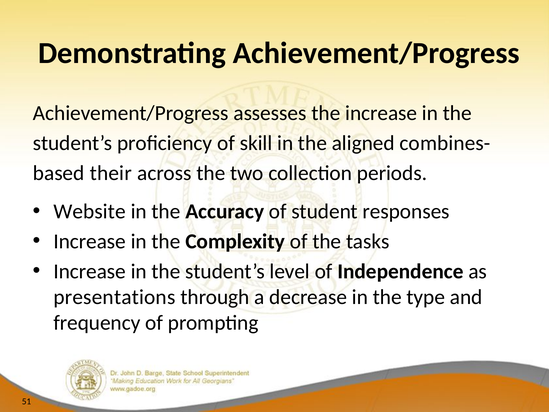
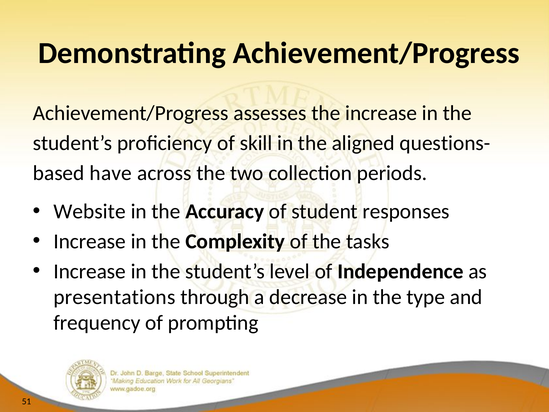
combines-: combines- -> questions- (445, 143)
their: their -> have (111, 173)
